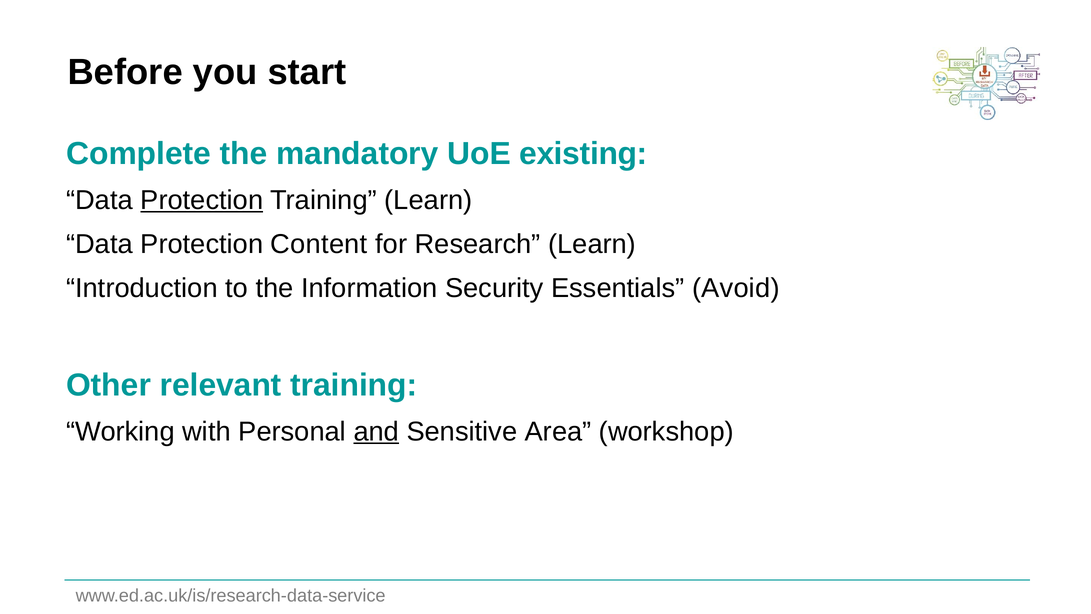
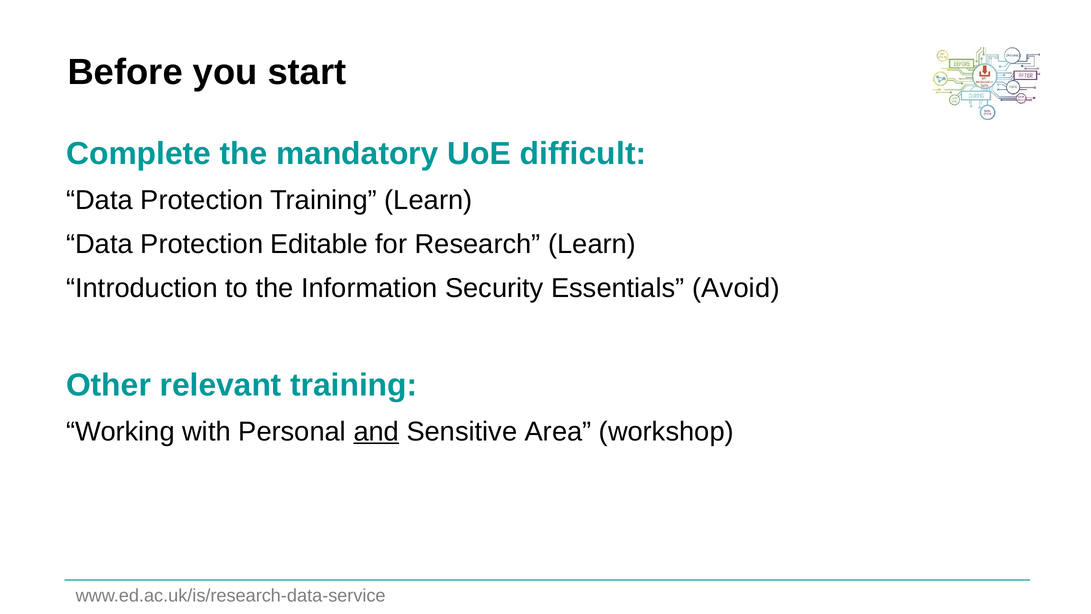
existing: existing -> difficult (583, 153)
Protection underline: present -> none (202, 200)
Content: Content -> Editable (319, 244)
